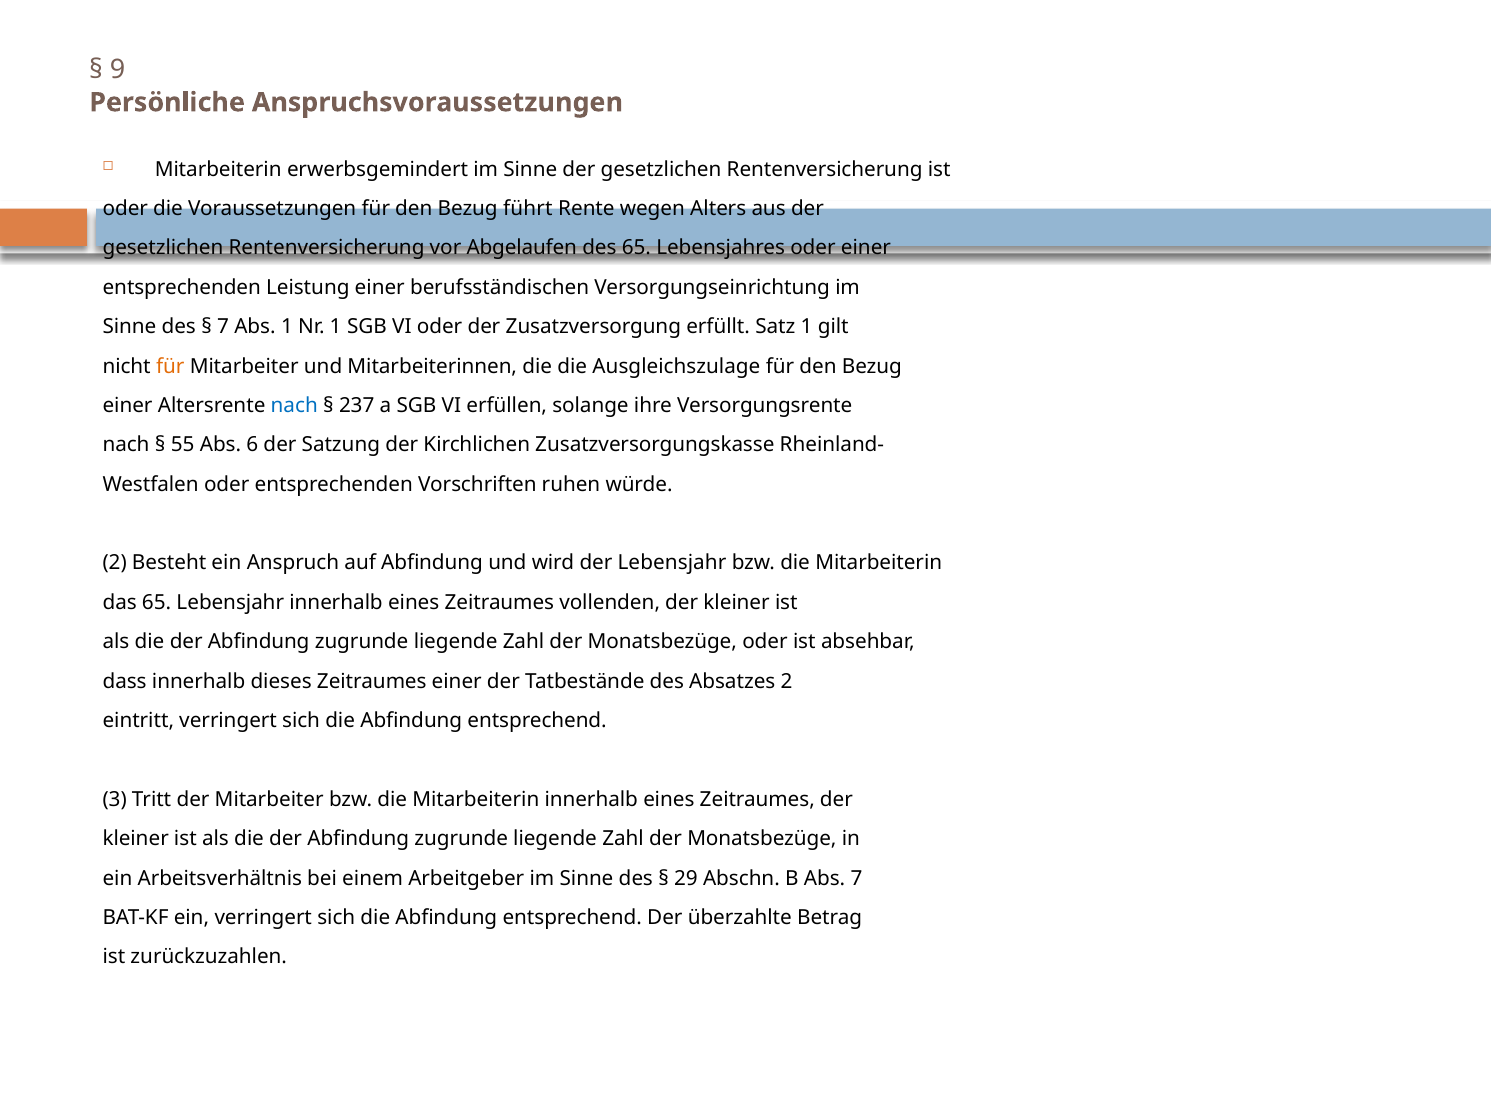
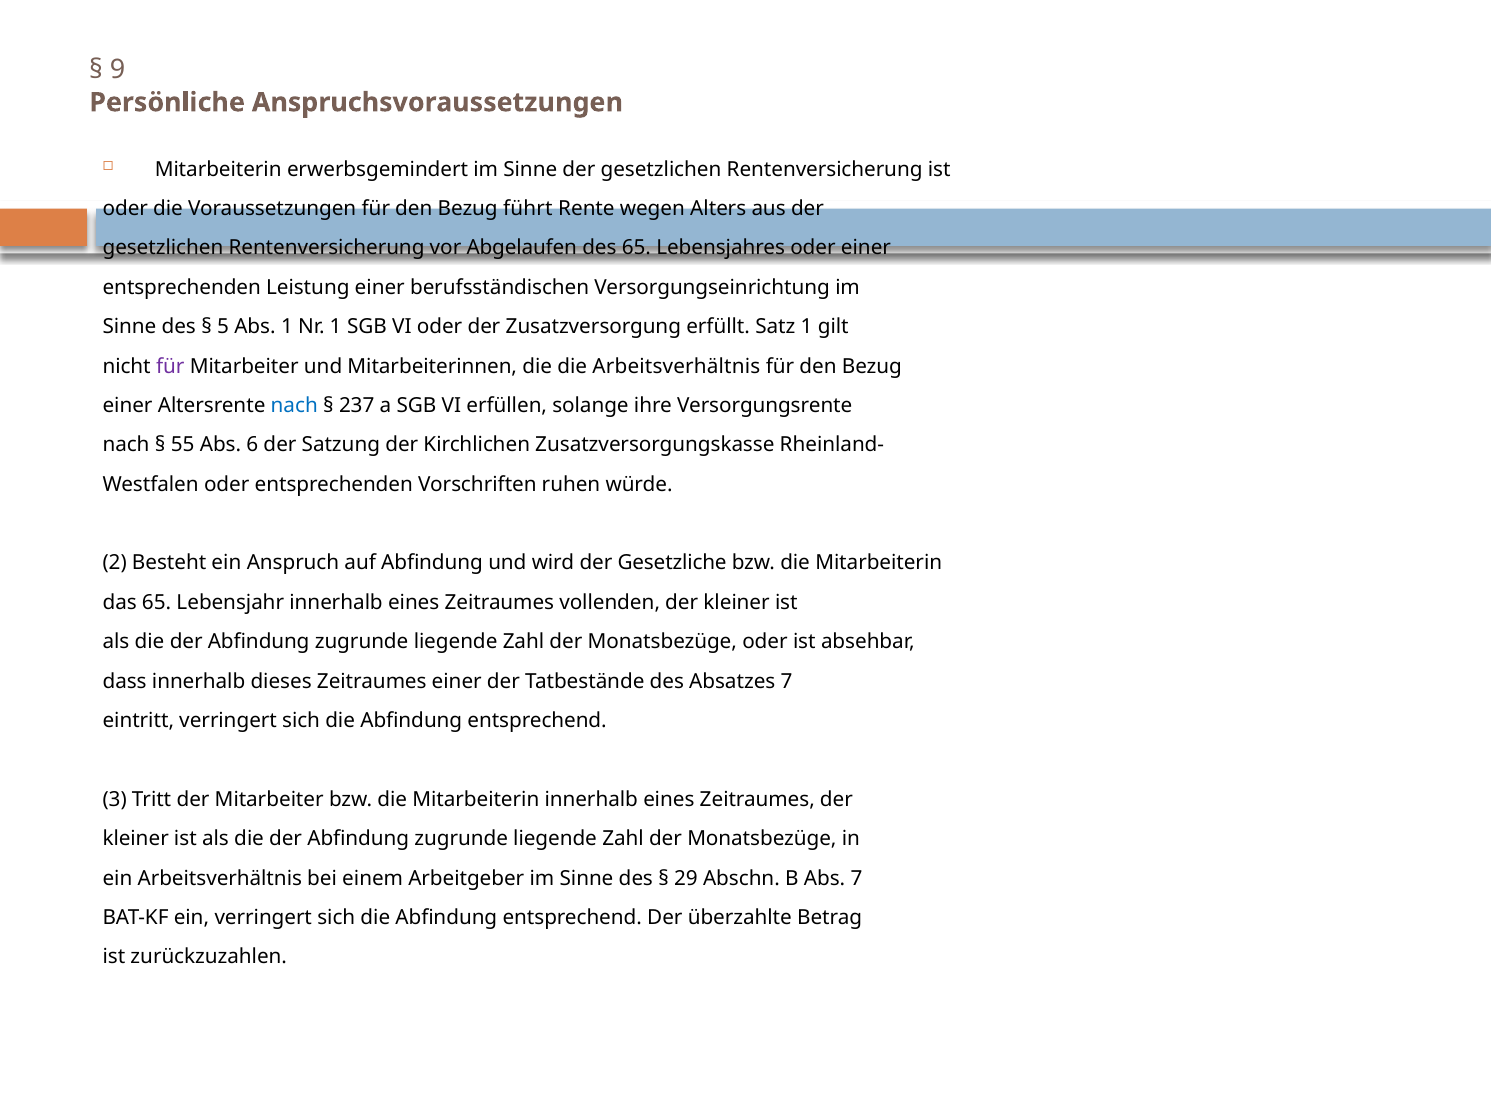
7: 7 -> 5 (223, 327)
für colour: orange -> purple (170, 366)
die Ausgleichszulage: Ausgleichszulage -> Arbeitsverhältnis (676, 366)
der Lebensjahr: Lebensjahr -> Gesetzliche (672, 563)
Absatzes 2: 2 -> 7 (787, 681)
